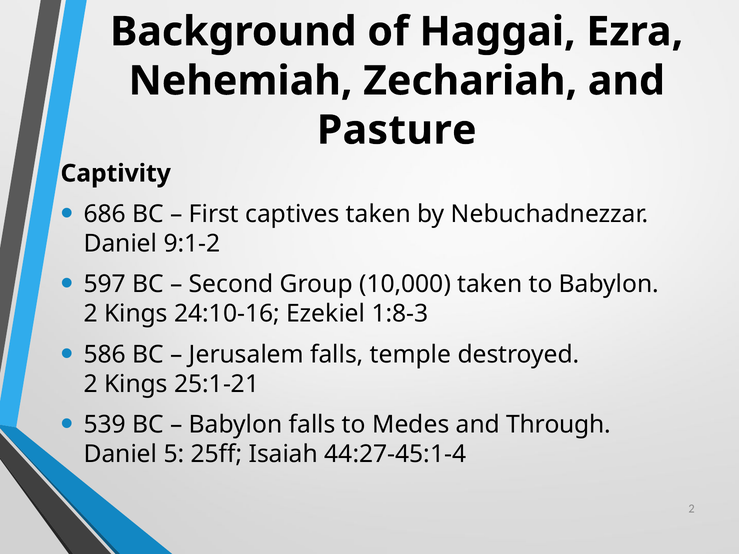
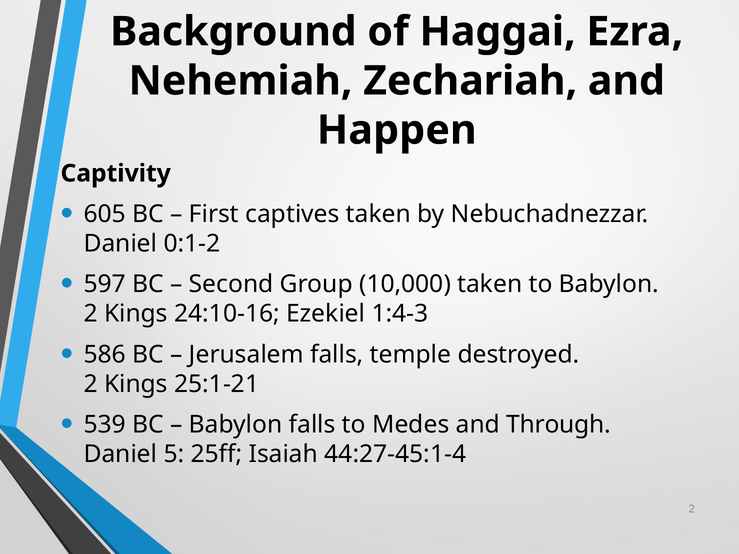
Pasture: Pasture -> Happen (397, 130)
686: 686 -> 605 (105, 214)
9:1-2: 9:1-2 -> 0:1-2 (192, 244)
1:8-3: 1:8-3 -> 1:4-3 (400, 314)
